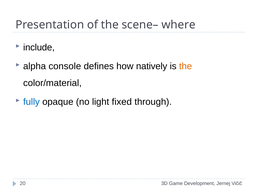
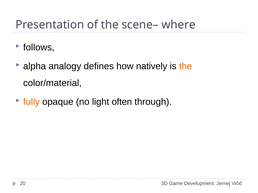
include: include -> follows (39, 48)
console: console -> analogy (65, 66)
fully colour: blue -> orange (31, 102)
fixed: fixed -> often (122, 102)
